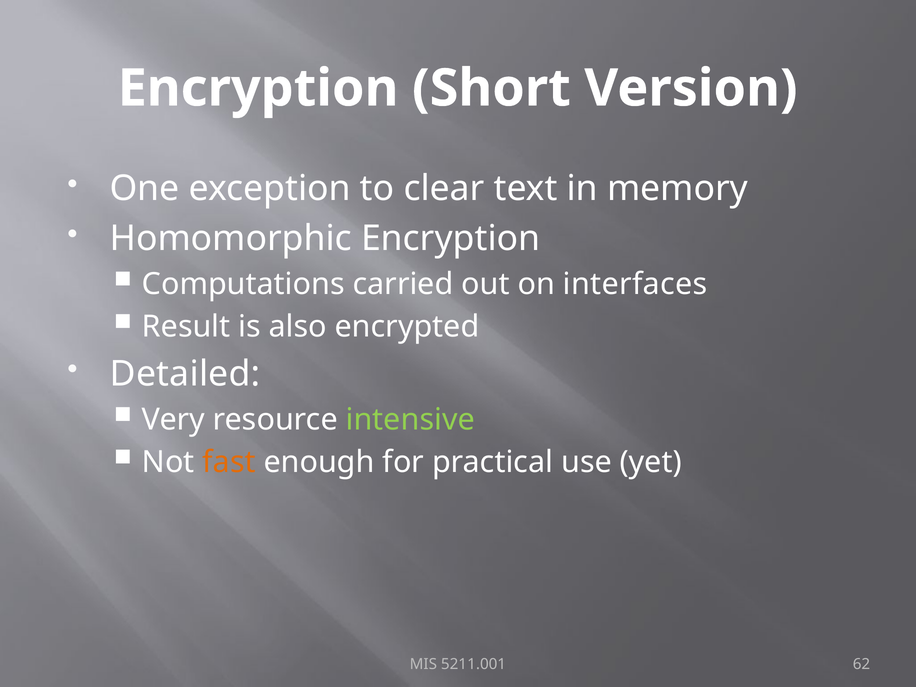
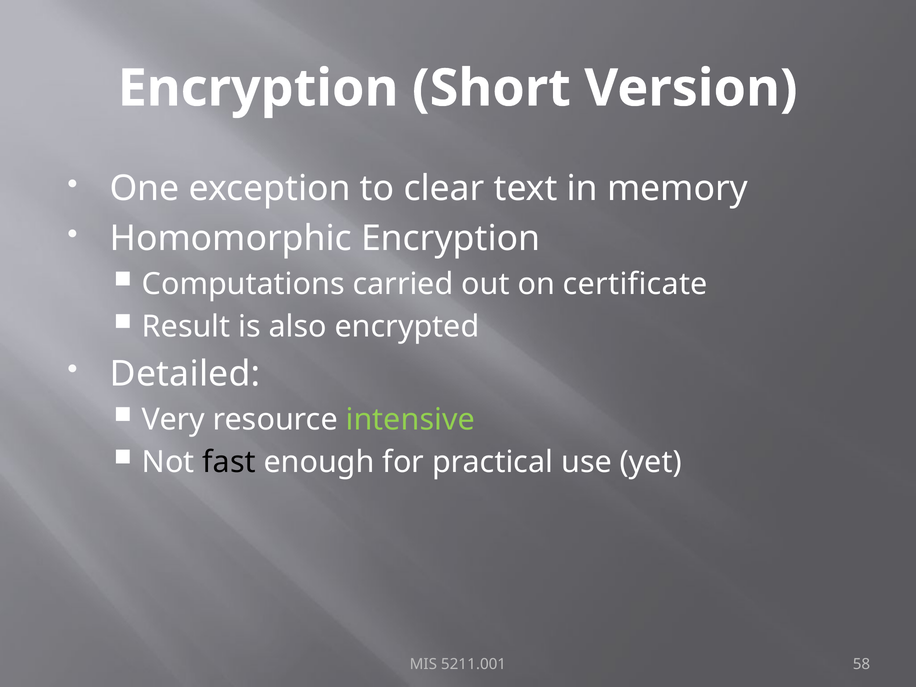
interfaces: interfaces -> certificate (635, 284)
fast colour: orange -> black (229, 462)
62: 62 -> 58 (861, 664)
